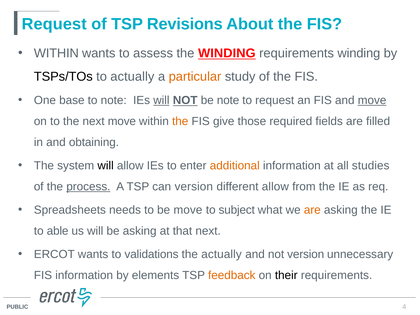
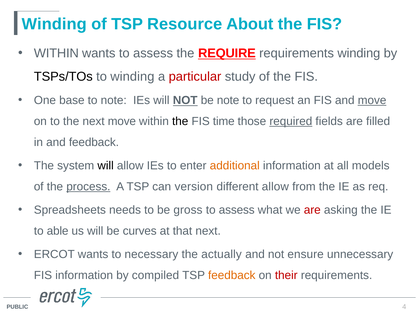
Request: Request -> Winding (54, 24)
Revisions: Revisions -> Resource (185, 24)
the WINDING: WINDING -> REQUIRE (227, 53)
to actually: actually -> winding (132, 76)
particular colour: orange -> red (195, 76)
will underline: present -> none (161, 100)
the colour: orange -> black (180, 121)
give: give -> time (224, 121)
required underline: none -> present (291, 121)
and obtaining: obtaining -> feedback (94, 142)
studies: studies -> models (371, 166)
be move: move -> gross (188, 210)
subject: subject -> assess (237, 210)
are colour: orange -> red (312, 210)
be asking: asking -> curves (140, 231)
validations: validations -> necessary (151, 254)
not version: version -> ensure (306, 254)
elements: elements -> compiled (156, 275)
their colour: black -> red (286, 275)
